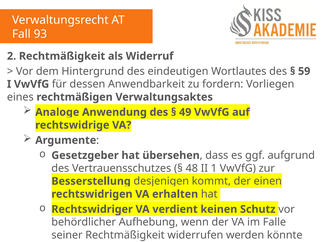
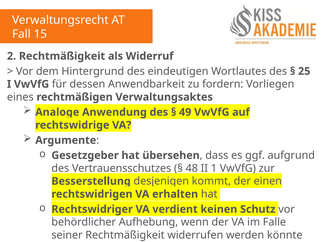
93: 93 -> 15 (40, 34)
59: 59 -> 25 (304, 71)
